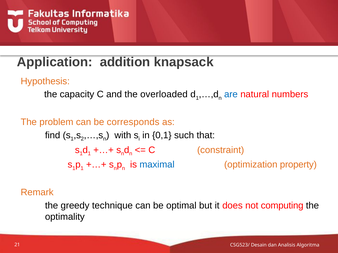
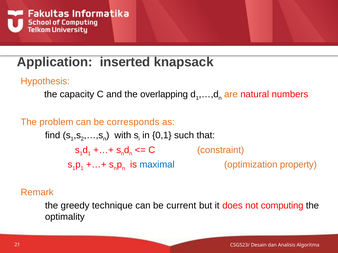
addition: addition -> inserted (125, 62)
overloaded: overloaded -> overlapping (164, 95)
are colour: blue -> orange (231, 95)
optimal: optimal -> current (181, 206)
